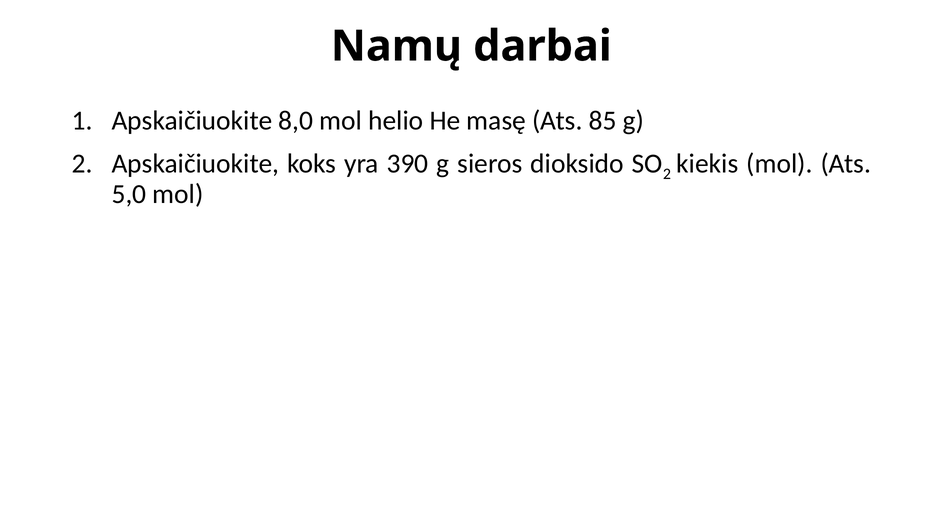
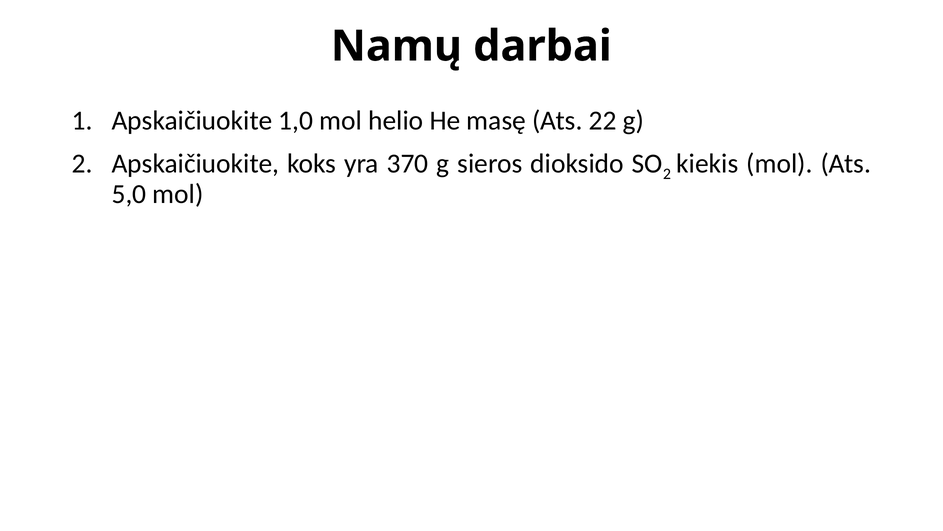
8,0: 8,0 -> 1,0 (296, 121)
85: 85 -> 22 (603, 121)
390: 390 -> 370 (408, 163)
